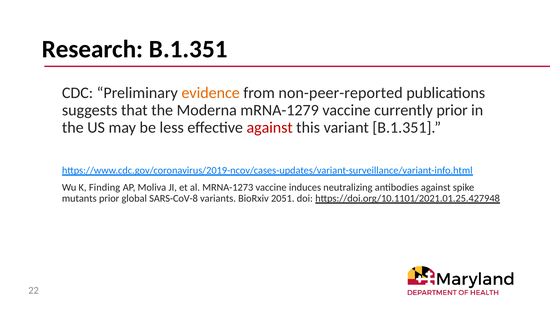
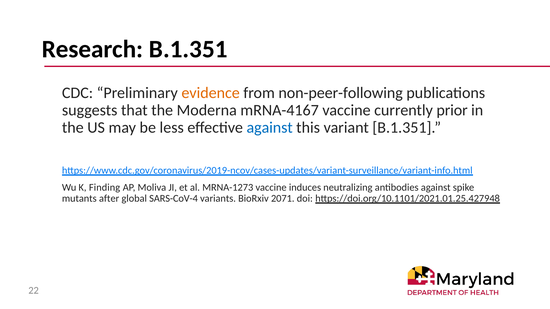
non-peer-reported: non-peer-reported -> non-peer-following (341, 93)
mRNA-1279: mRNA-1279 -> mRNA-4167 (280, 110)
against colour: red -> blue (270, 128)
mutants prior: prior -> after (109, 199)
SARS-CoV-8: SARS-CoV-8 -> SARS-CoV-4 (174, 199)
2051: 2051 -> 2071 (283, 199)
